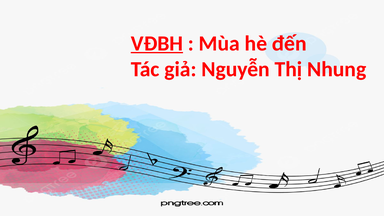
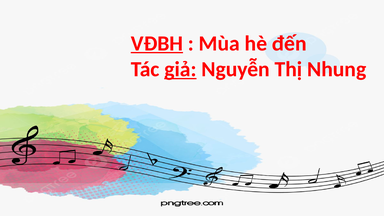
giả underline: none -> present (180, 69)
